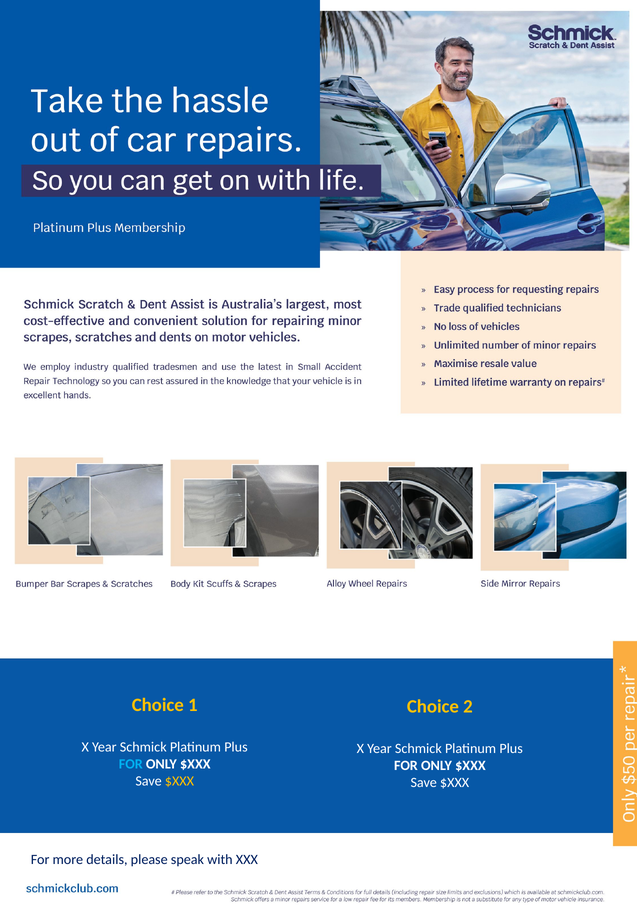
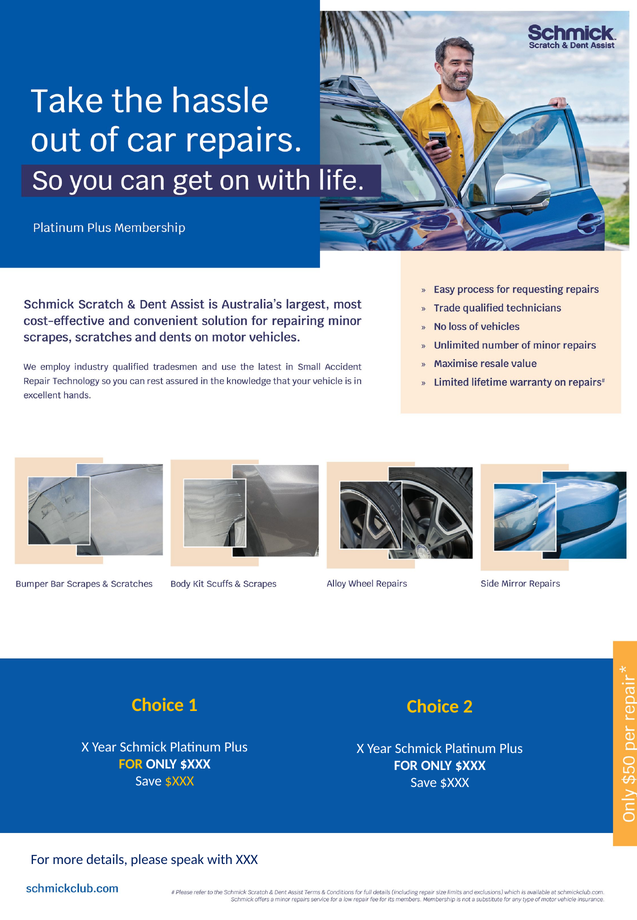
FOR colour: light blue -> yellow (131, 764)
